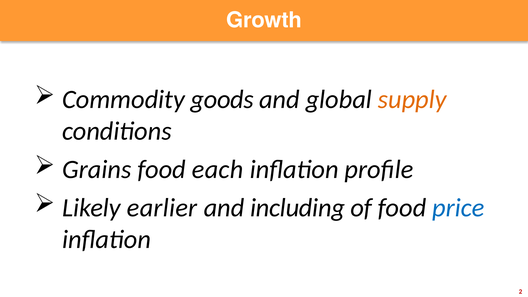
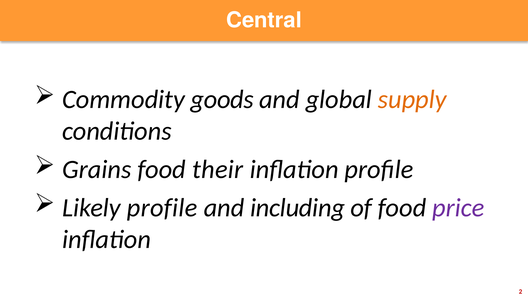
Growth: Growth -> Central (264, 20)
each: each -> their (218, 170)
Likely earlier: earlier -> profile (162, 208)
price colour: blue -> purple (458, 208)
